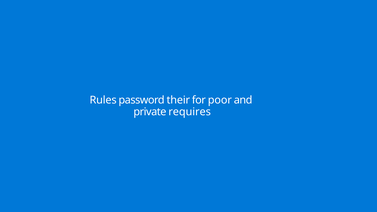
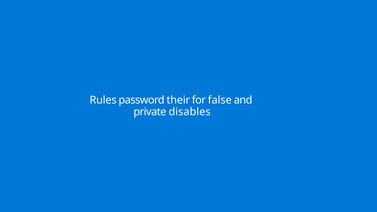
poor: poor -> false (220, 100)
requires: requires -> disables (190, 112)
